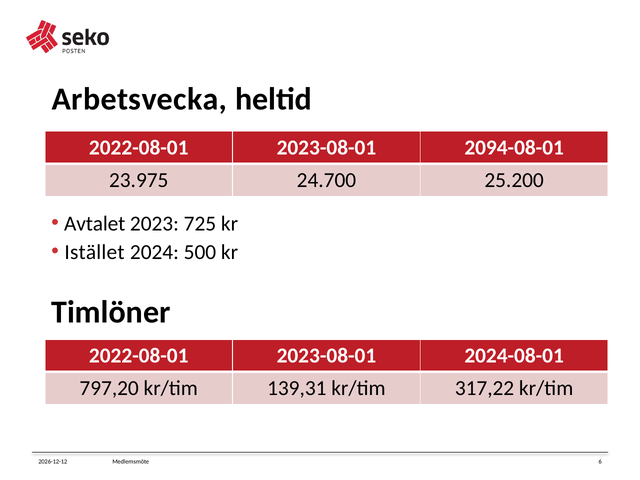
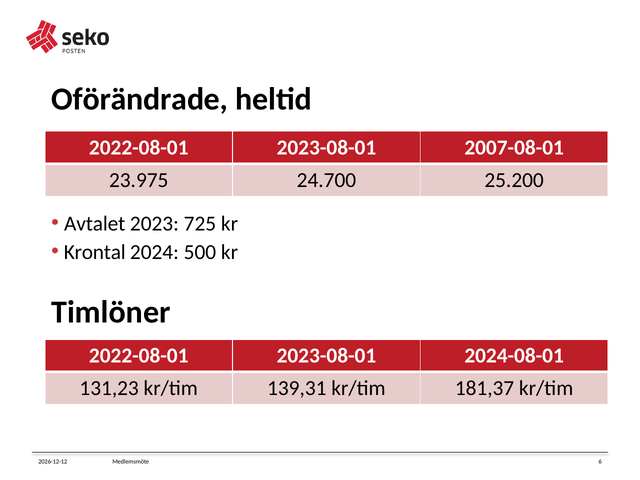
Arbetsvecka: Arbetsvecka -> Oförändrade (140, 99)
2094-08-01: 2094-08-01 -> 2007-08-01 (514, 148)
Istället: Istället -> Krontal (95, 252)
797,20: 797,20 -> 131,23 (109, 388)
317,22: 317,22 -> 181,37 (485, 388)
